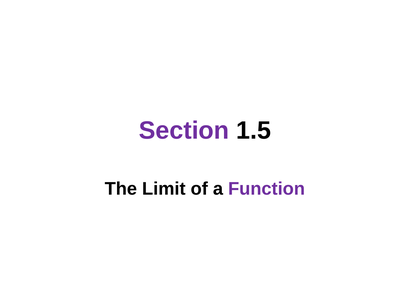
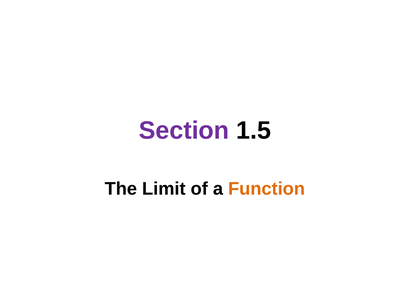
Function colour: purple -> orange (267, 189)
